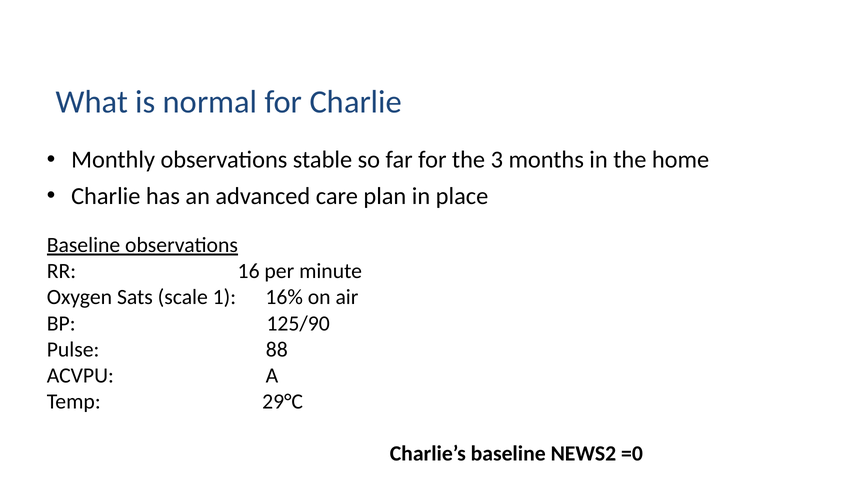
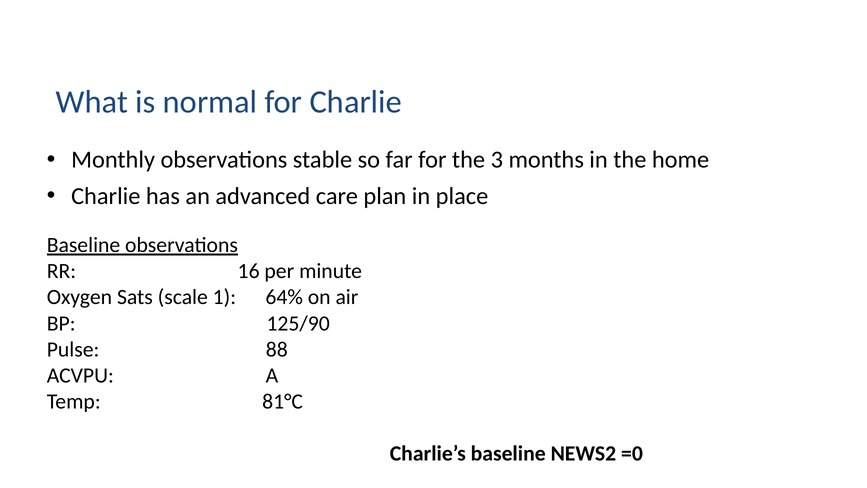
16%: 16% -> 64% (284, 297)
29°C: 29°C -> 81°C (283, 401)
